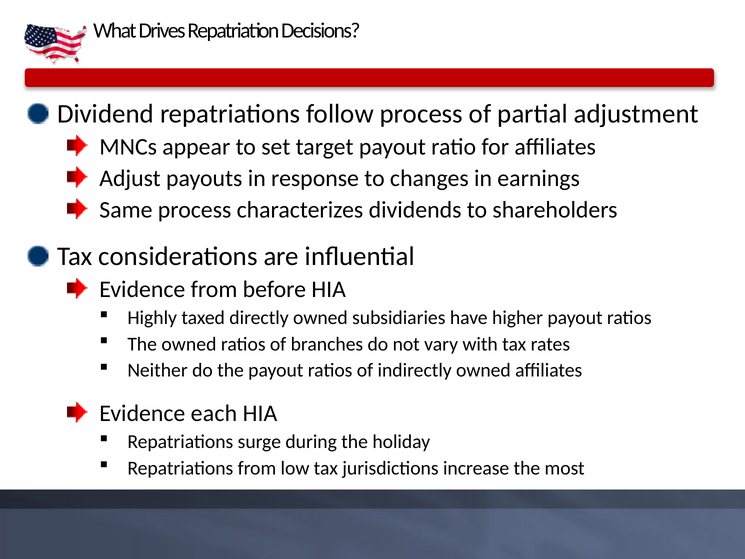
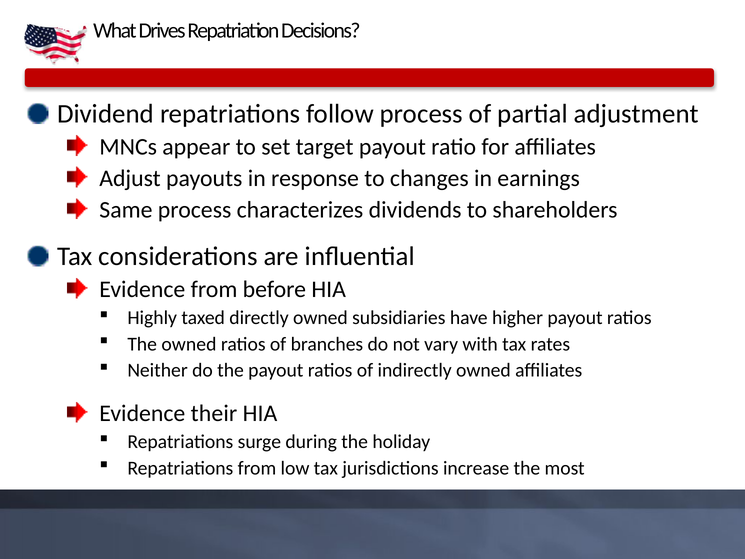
each: each -> their (214, 413)
